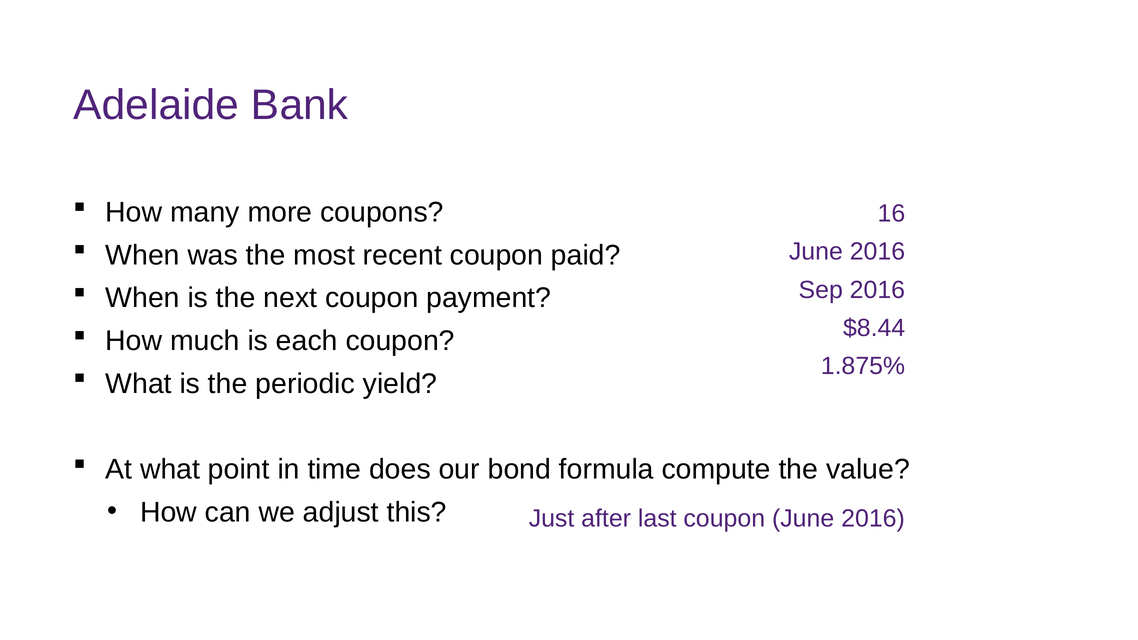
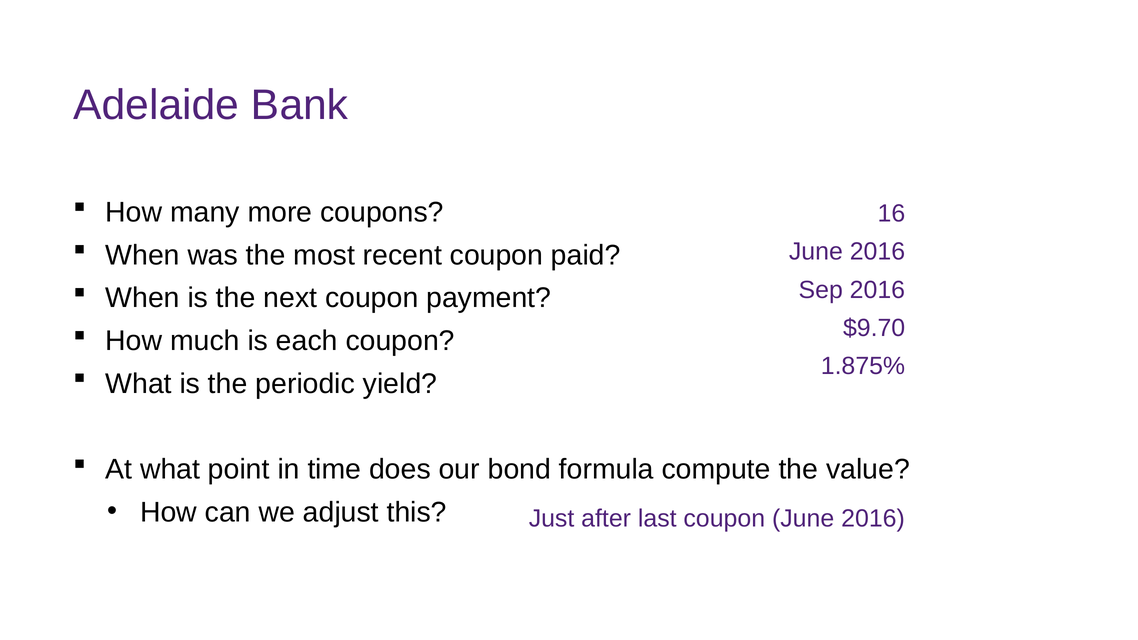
$8.44: $8.44 -> $9.70 (874, 328)
